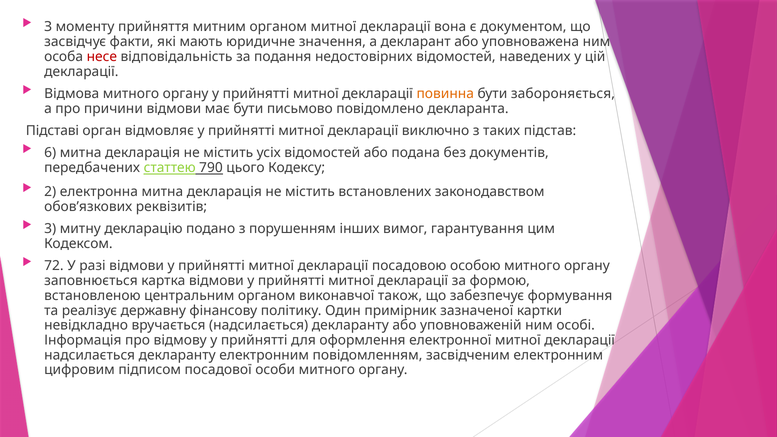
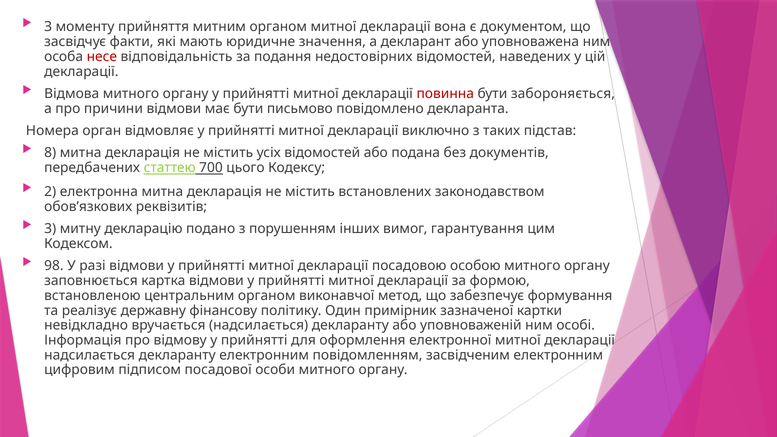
повинна colour: orange -> red (445, 94)
Підставі: Підставі -> Номера (52, 131)
6: 6 -> 8 (50, 153)
790: 790 -> 700 (211, 168)
72: 72 -> 98 (54, 266)
також: також -> метод (400, 296)
